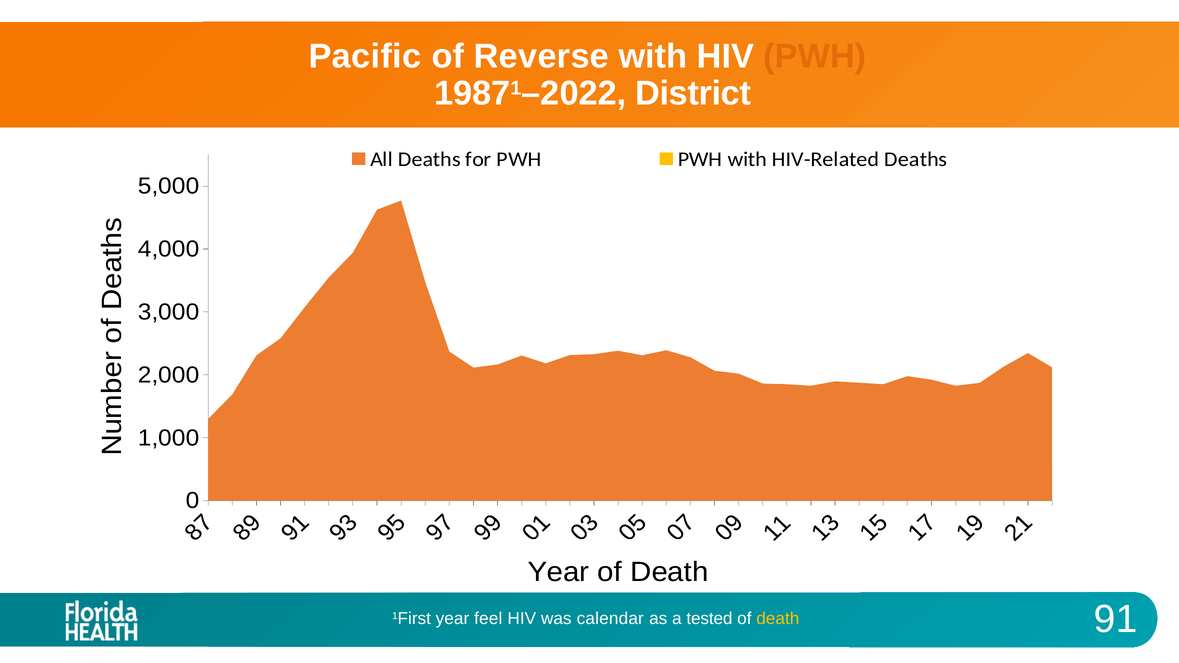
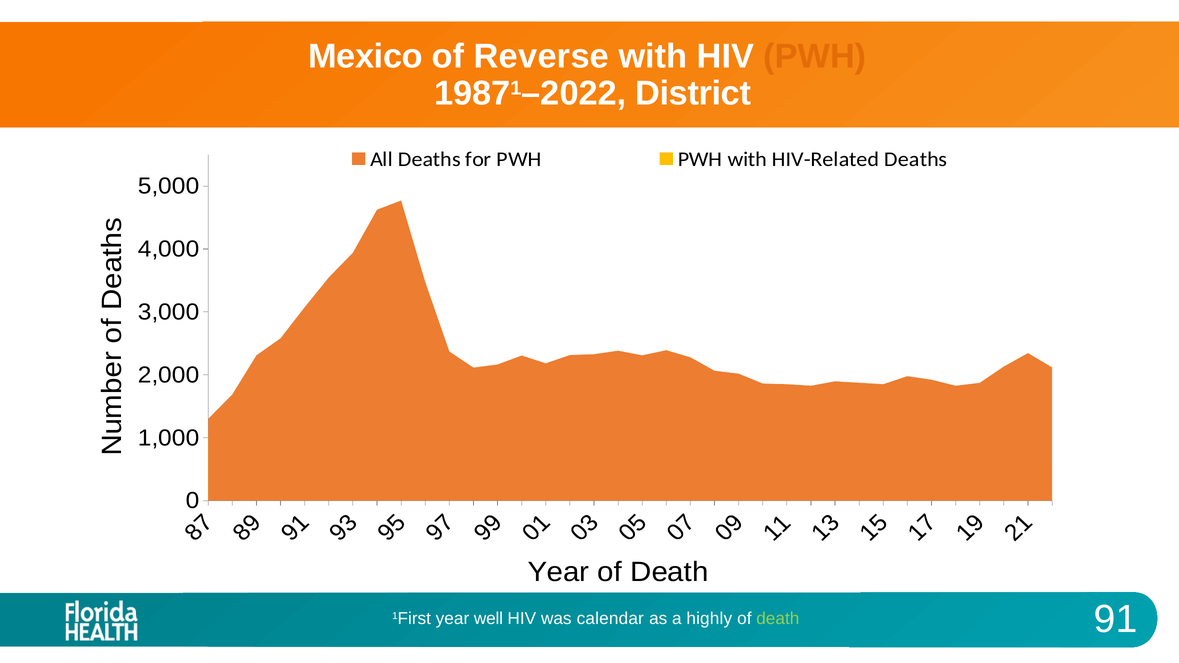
Pacific: Pacific -> Mexico (365, 56)
feel: feel -> well (488, 619)
tested: tested -> highly (709, 619)
death colour: yellow -> light green (778, 619)
